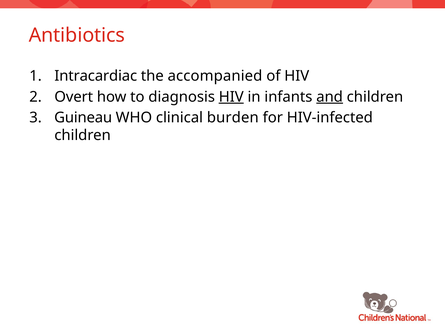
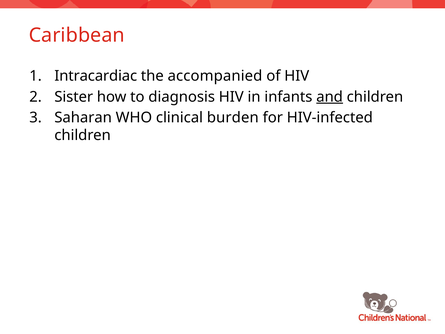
Antibiotics: Antibiotics -> Caribbean (77, 35)
Overt: Overt -> Sister (74, 97)
HIV underline: present -> none (231, 97)
Guineau: Guineau -> Saharan (83, 117)
